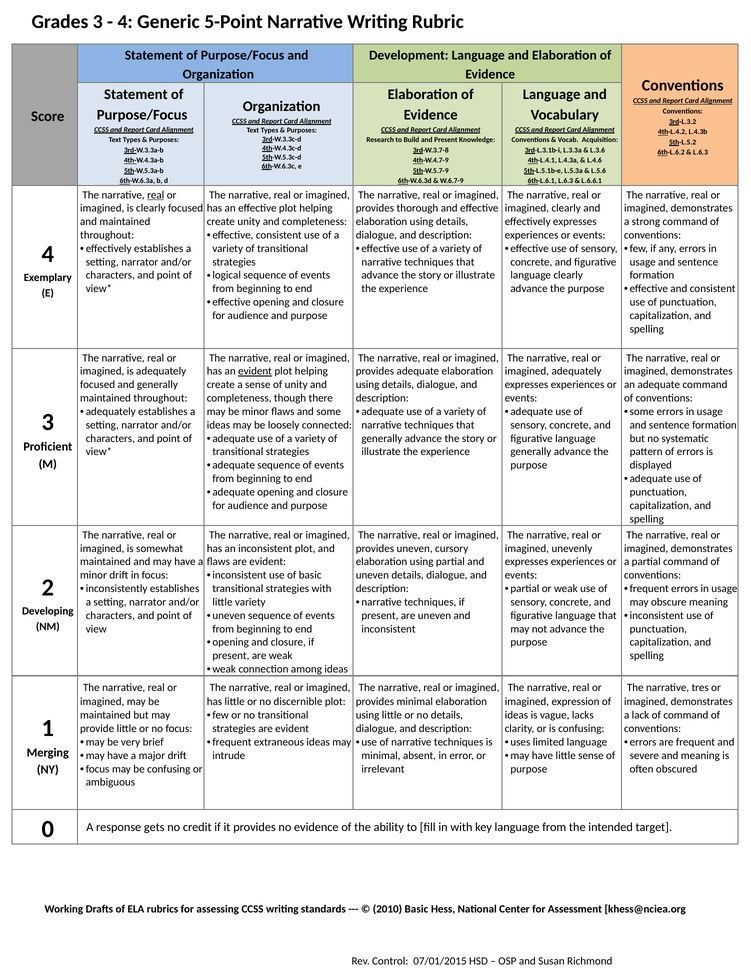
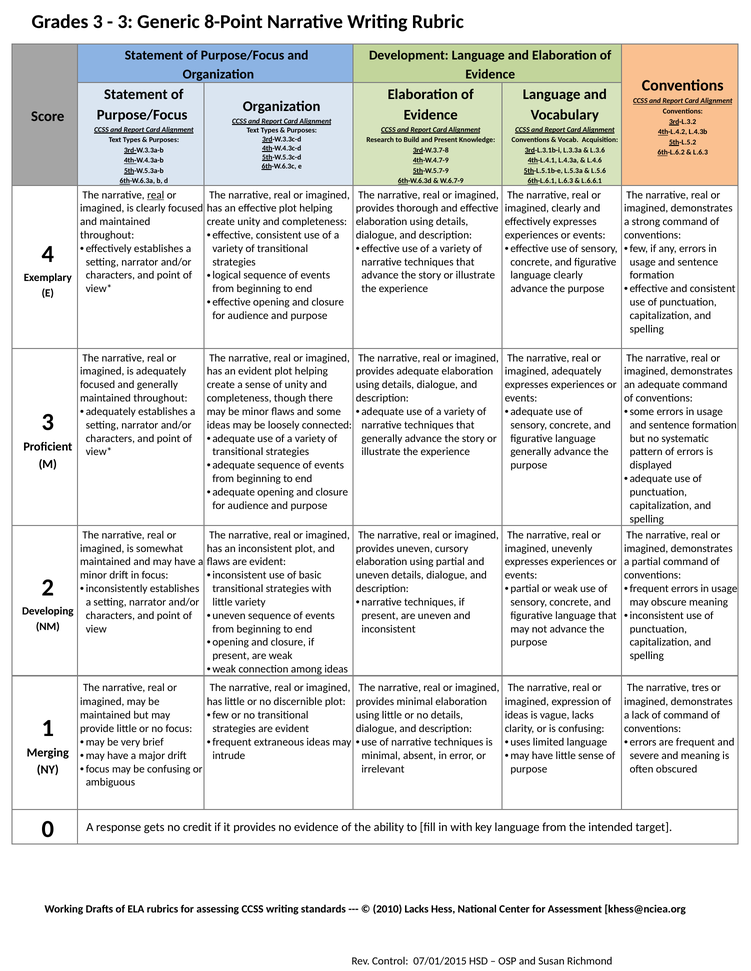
4: 4 -> 3 (125, 22)
5-Point: 5-Point -> 8-Point (233, 22)
evident underline: present -> none (255, 372)
2010 Basic: Basic -> Lacks (417, 910)
